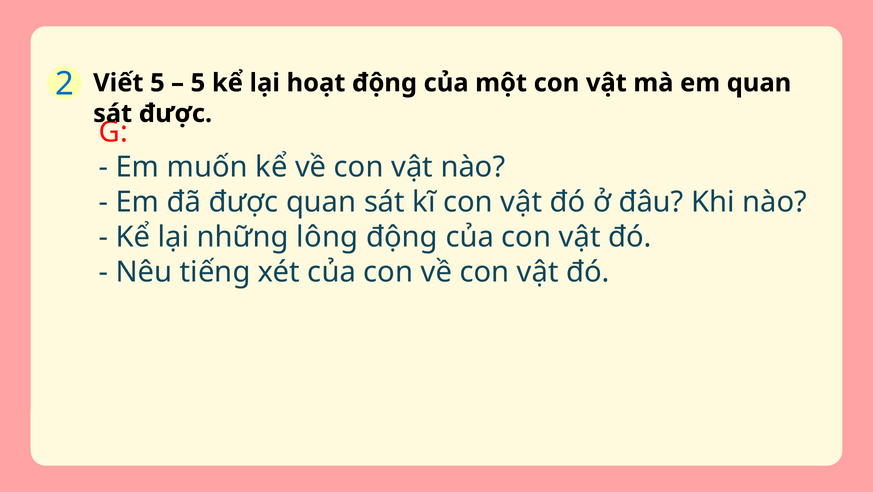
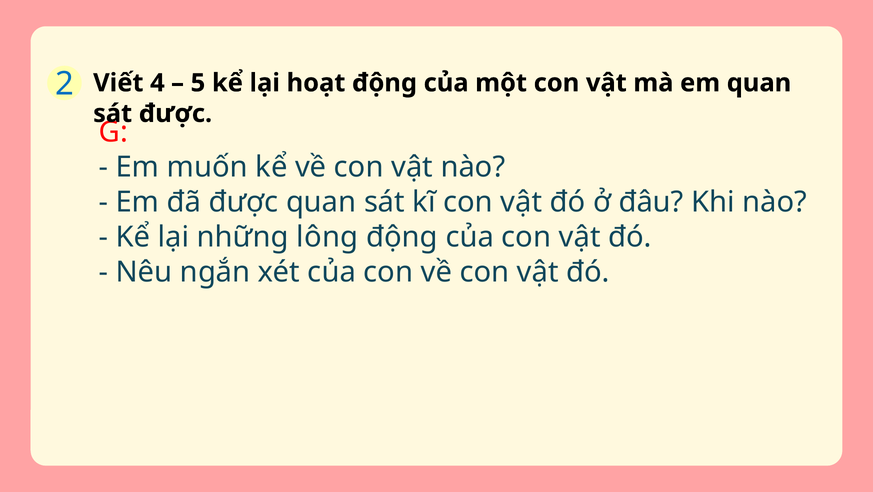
Viết 5: 5 -> 4 (157, 83)
tiếng: tiếng -> ngắn (215, 272)
